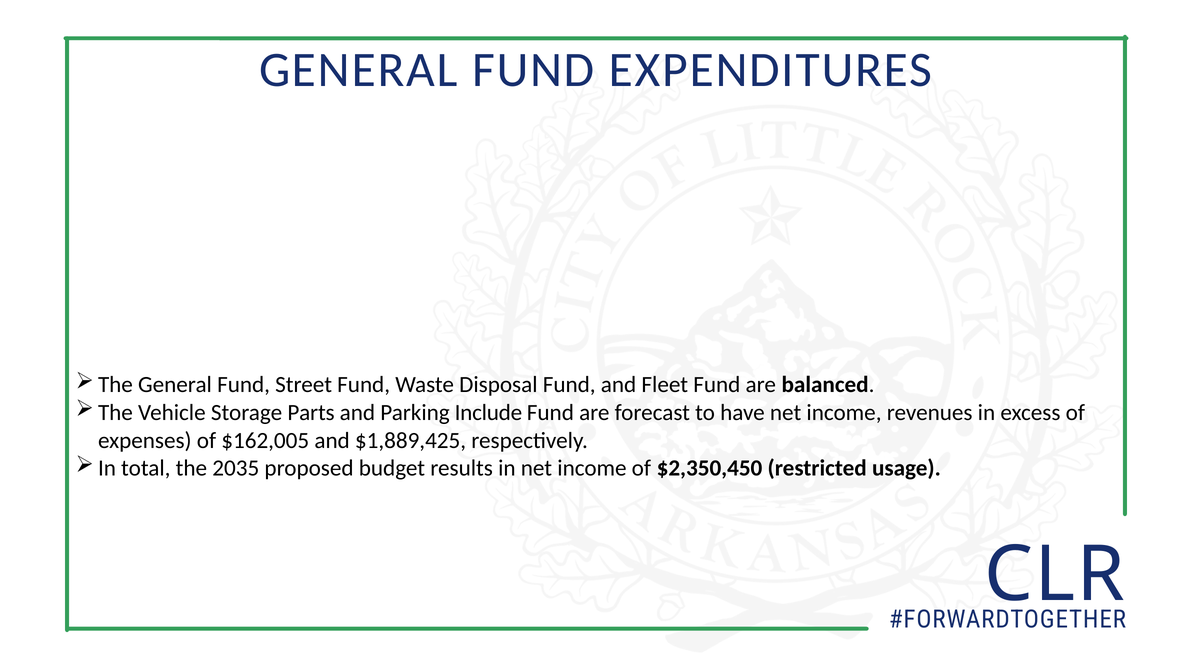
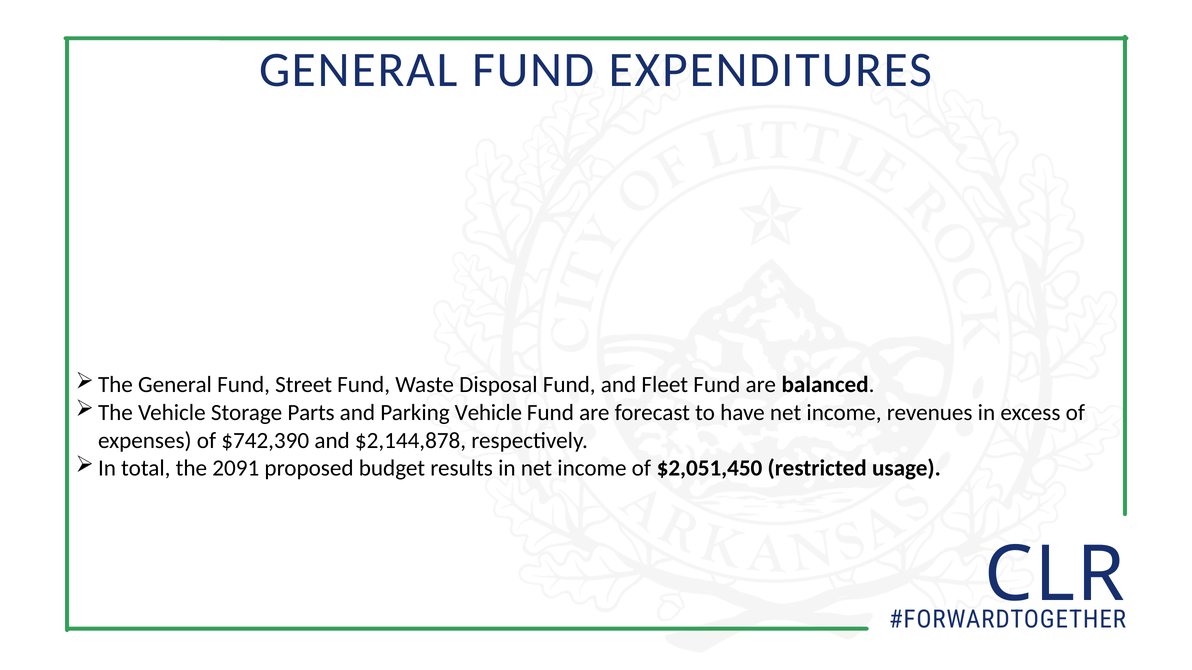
Parking Include: Include -> Vehicle (488, 413)
$162,005: $162,005 -> $742,390 (265, 441)
$1,889,425: $1,889,425 -> $2,144,878 (411, 441)
2035: 2035 -> 2091 (236, 469)
$2,350,450: $2,350,450 -> $2,051,450 (710, 469)
